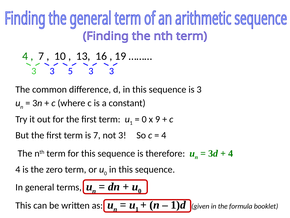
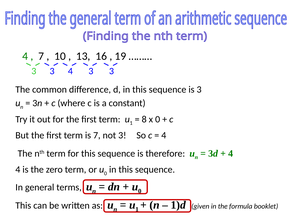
5: 5 -> 4 (70, 71)
0: 0 -> 8 (144, 119)
x 9: 9 -> 0 (158, 119)
